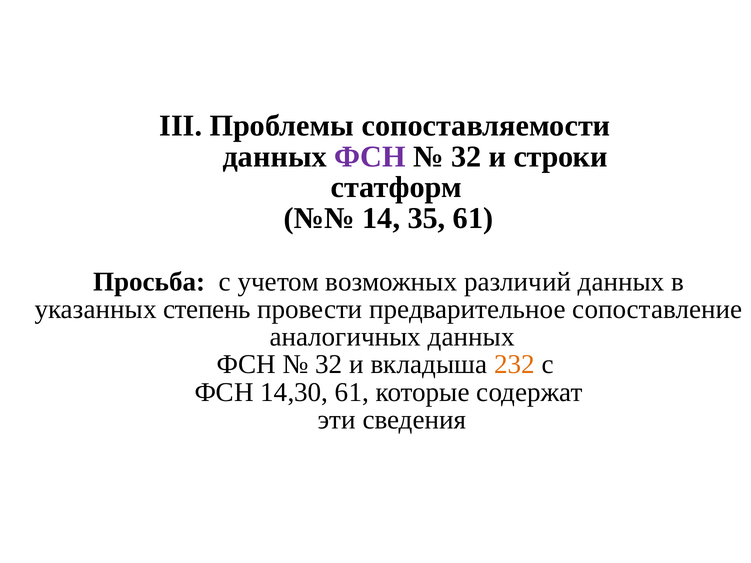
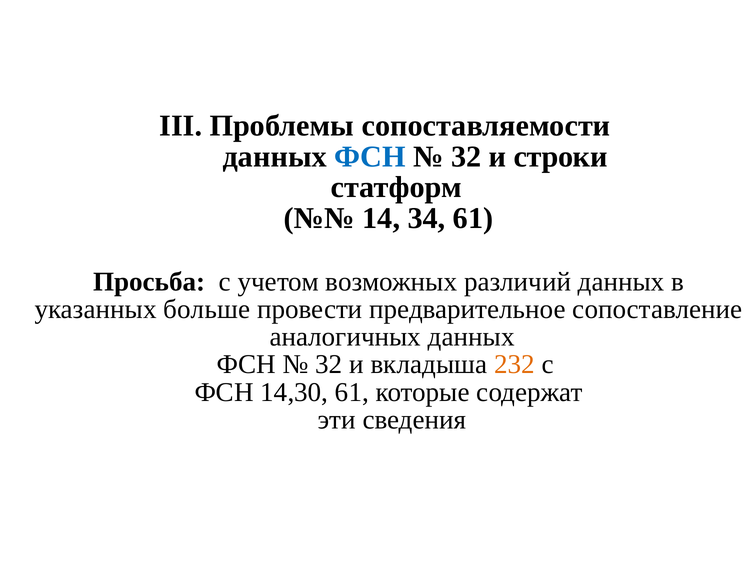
ФСН colour: purple -> blue (370, 157)
35: 35 -> 34 (427, 218)
степень: степень -> больше (207, 309)
